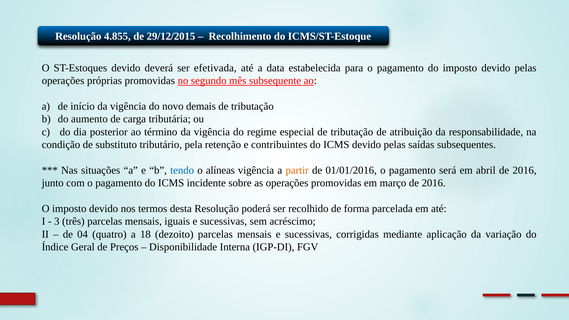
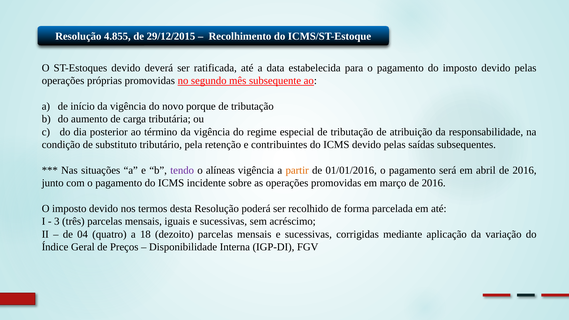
efetivada: efetivada -> ratificada (215, 68)
demais: demais -> porque (201, 106)
tendo colour: blue -> purple (182, 170)
